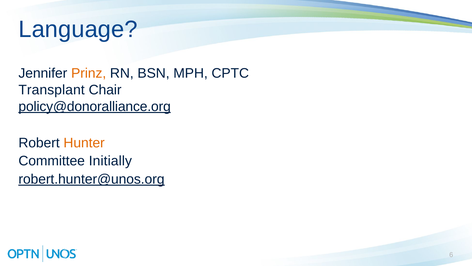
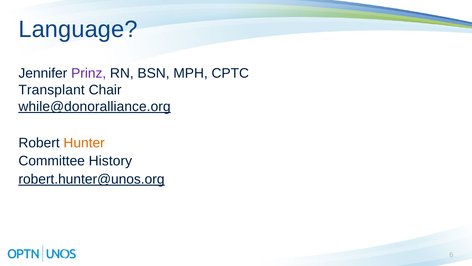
Prinz colour: orange -> purple (89, 73)
policy@donoralliance.org: policy@donoralliance.org -> while@donoralliance.org (95, 106)
Initially: Initially -> History (110, 161)
